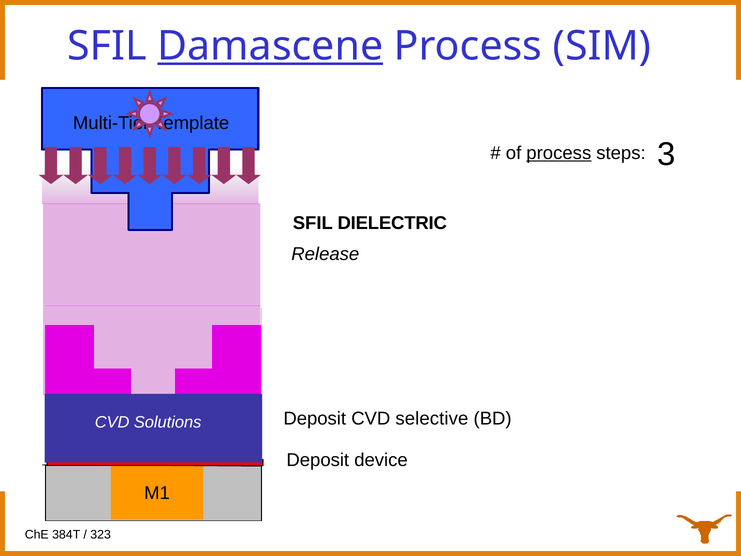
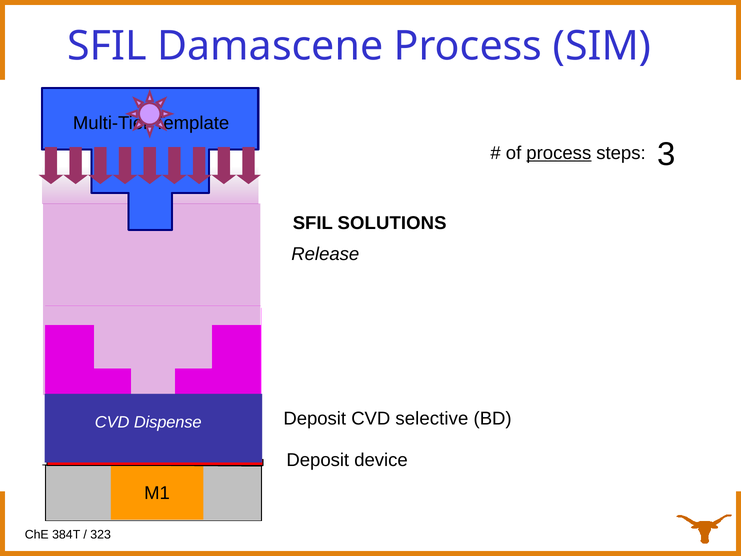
Damascene underline: present -> none (270, 46)
DIELECTRIC: DIELECTRIC -> SOLUTIONS (392, 223)
CVD Solutions: Solutions -> Dispense (168, 422)
